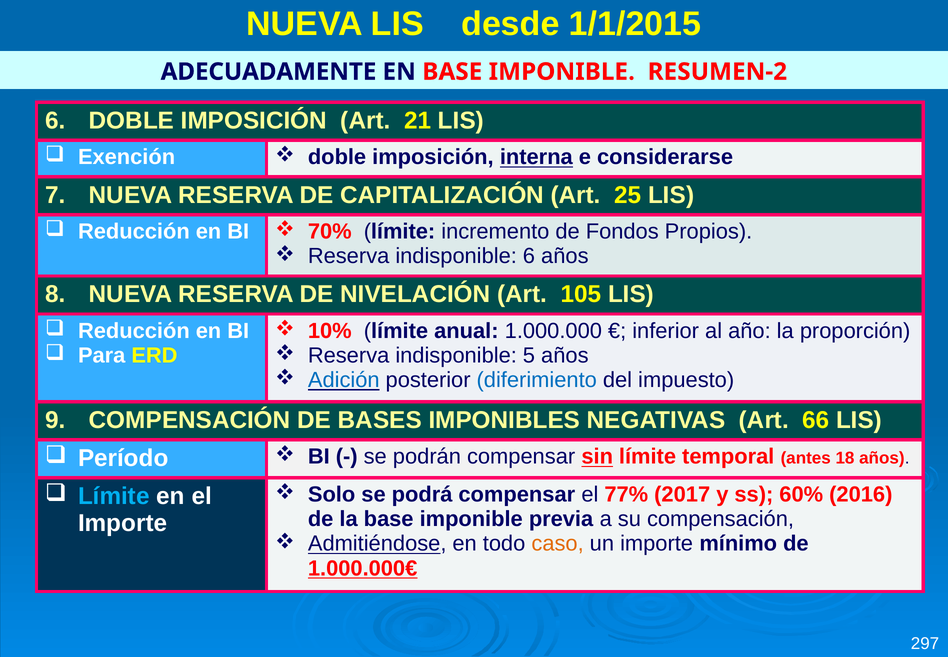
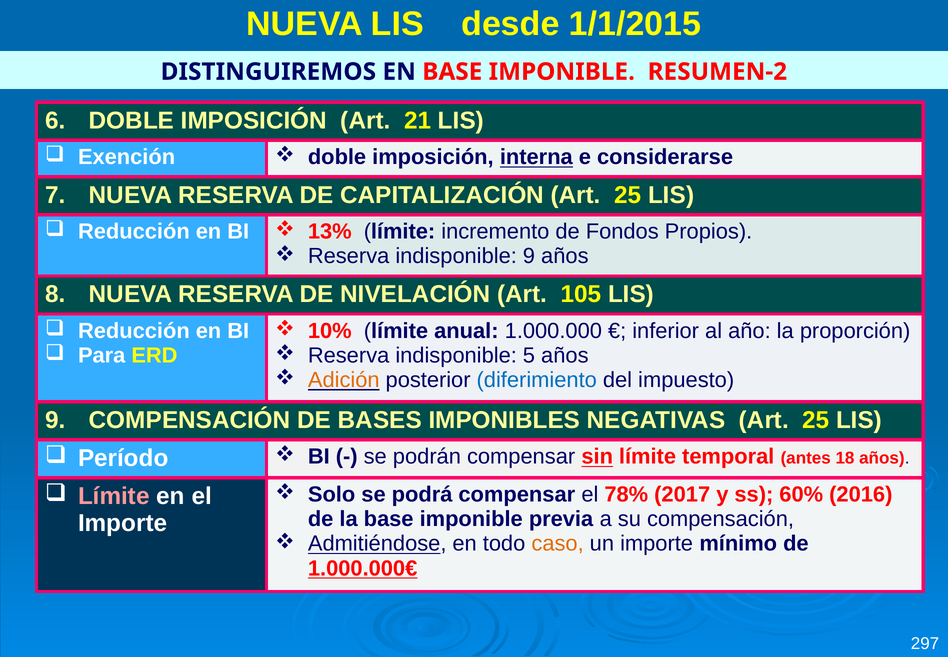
ADECUADAMENTE: ADECUADAMENTE -> DISTINGUIREMOS (268, 72)
70%: 70% -> 13% (330, 231)
indisponible 6: 6 -> 9 (529, 256)
Adición colour: blue -> orange (344, 380)
NEGATIVAS Art 66: 66 -> 25 (816, 420)
77%: 77% -> 78% (626, 494)
Límite colour: light blue -> pink (114, 496)
